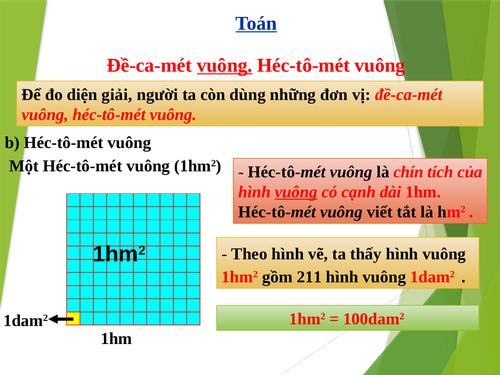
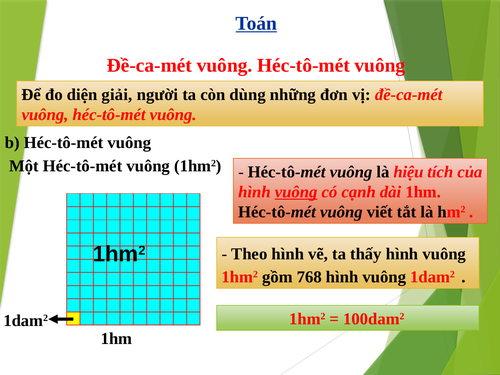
vuông underline: present -> none (225, 65)
chín: chín -> hiệu (408, 172)
211: 211 -> 768 (309, 277)
